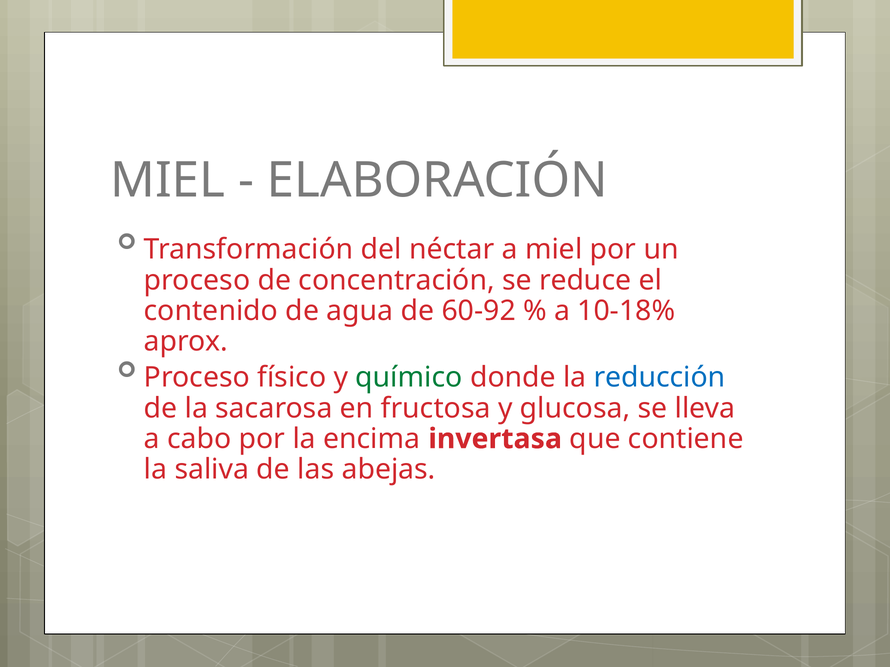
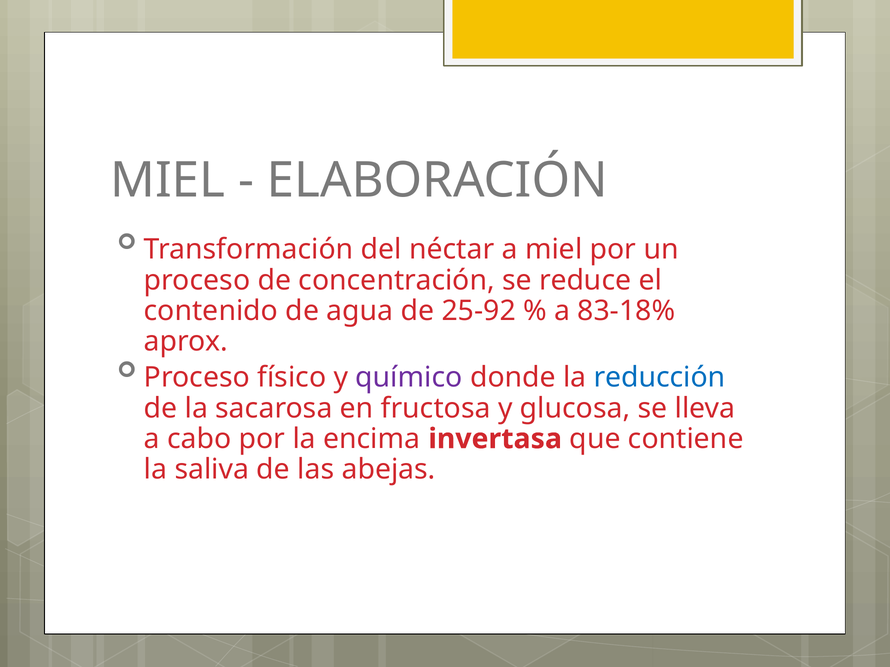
60-92: 60-92 -> 25-92 (479, 311)
10-18%: 10-18% -> 83-18% (626, 311)
químico colour: green -> purple (409, 378)
